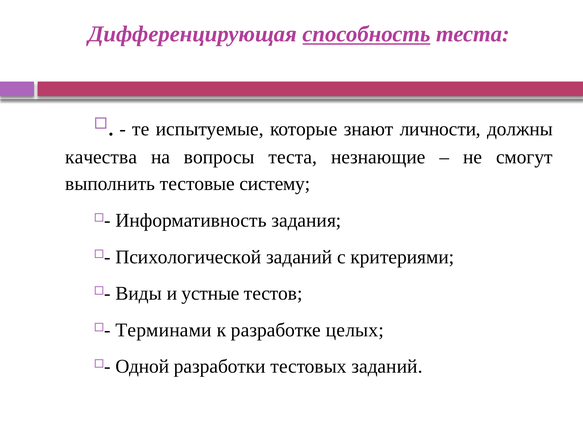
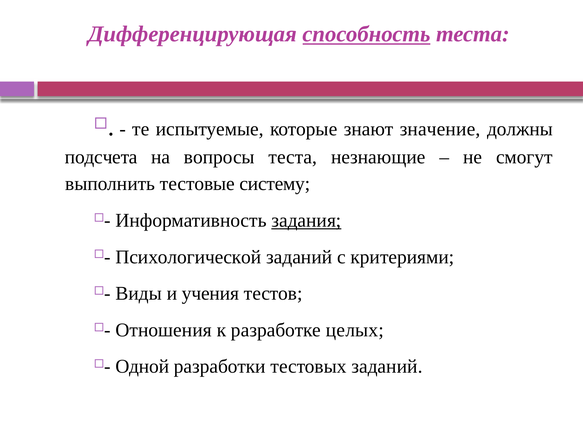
личности: личности -> значение (440, 129)
качества: качества -> подсчета (101, 157)
задания underline: none -> present (306, 221)
устные: устные -> учения (211, 294)
Терминами: Терминами -> Отношения (164, 330)
